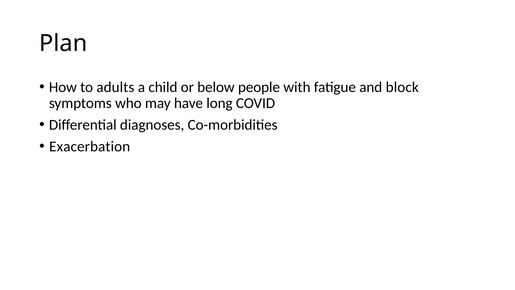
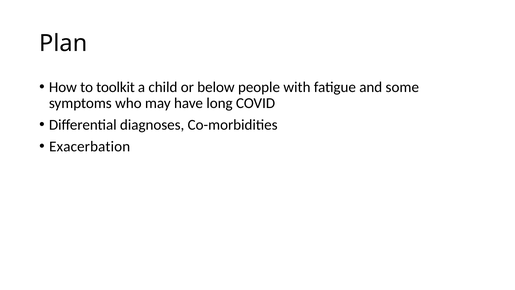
adults: adults -> toolkit (116, 87)
block: block -> some (402, 87)
